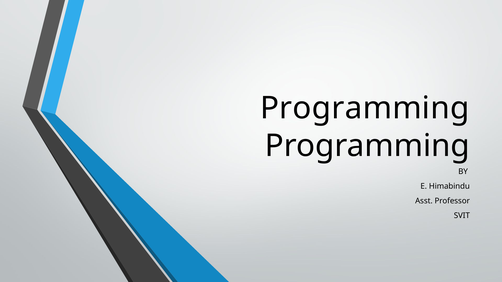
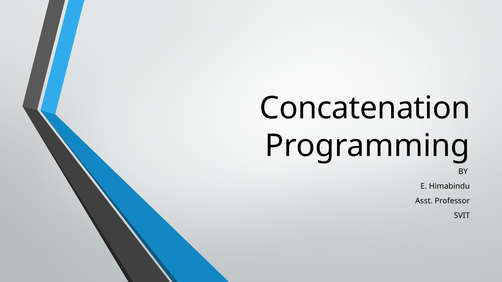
Programming: Programming -> Concatenation (365, 108)
